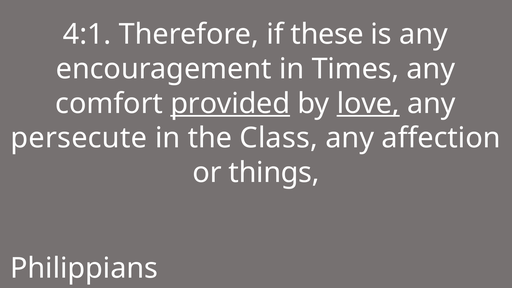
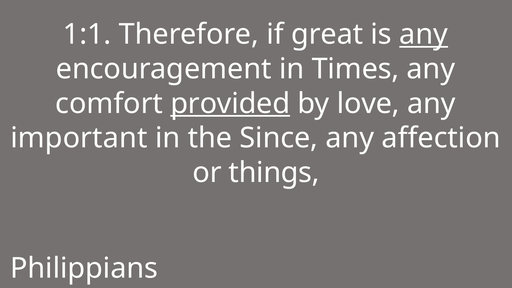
4:1: 4:1 -> 1:1 (87, 34)
these: these -> great (327, 34)
any underline: none -> present (424, 34)
love underline: present -> none (368, 104)
persecute: persecute -> important (79, 138)
Class: Class -> Since (279, 138)
